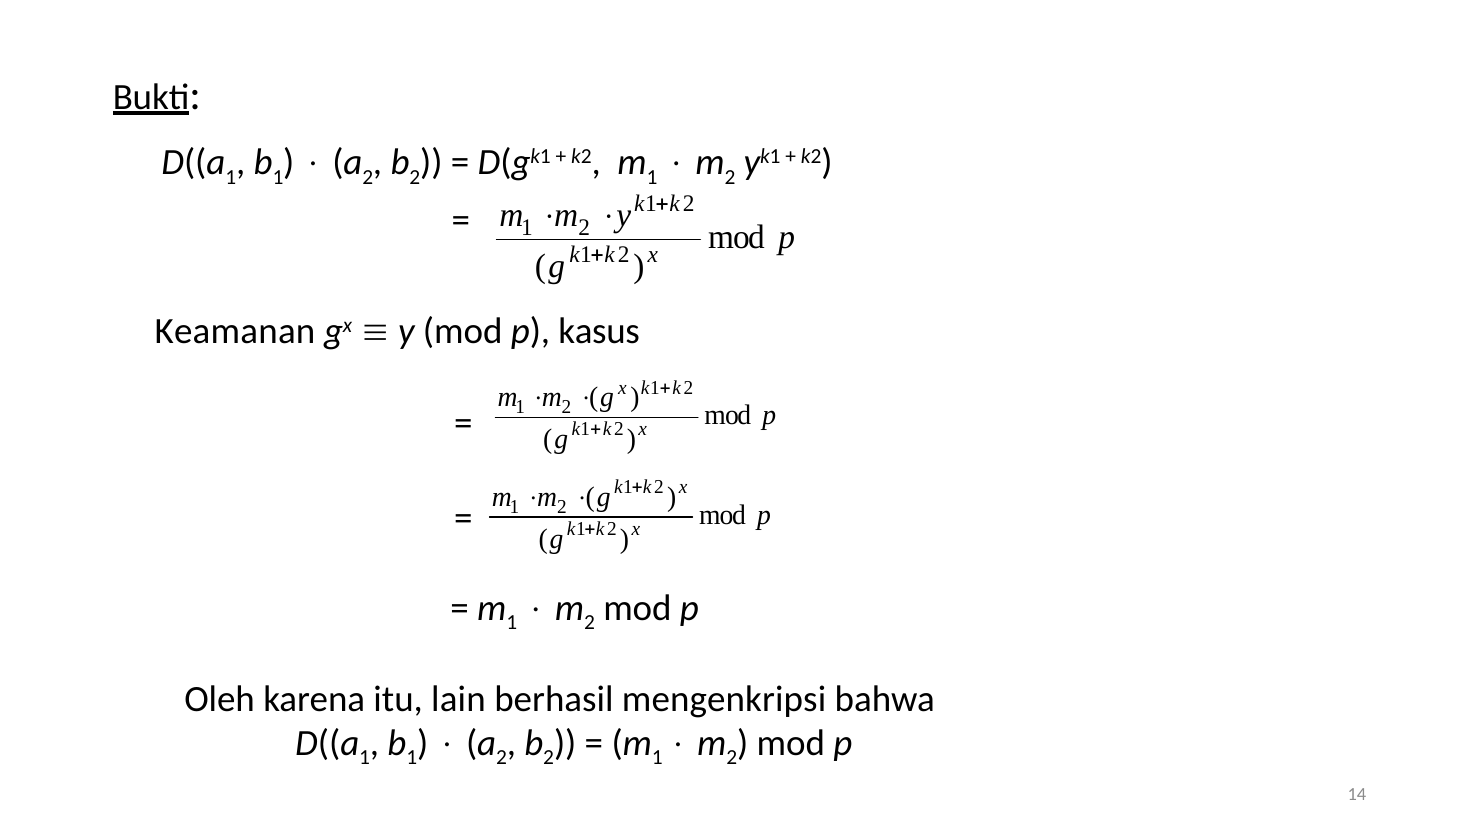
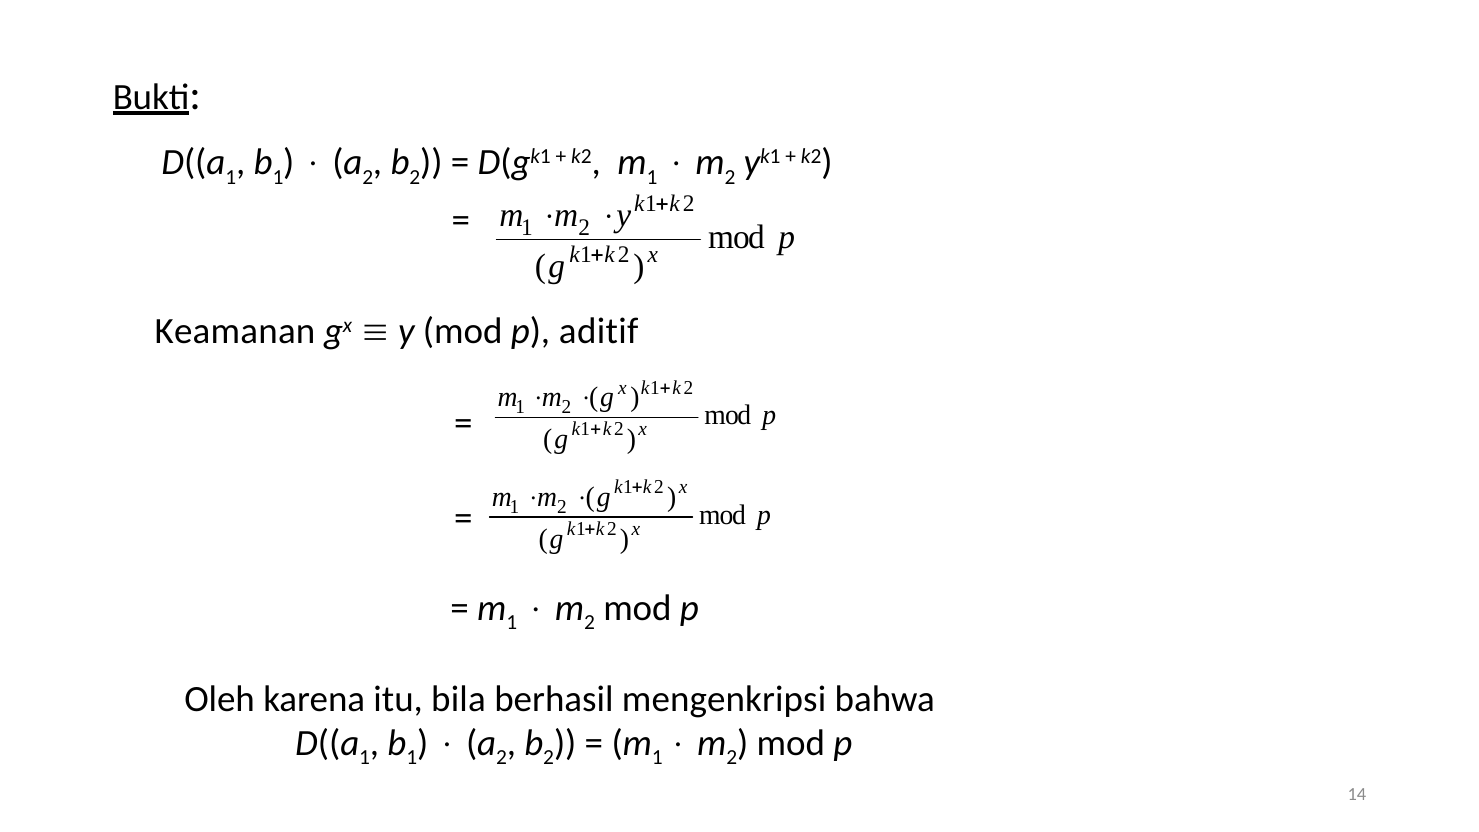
kasus: kasus -> aditif (599, 331)
lain: lain -> bila (459, 699)
